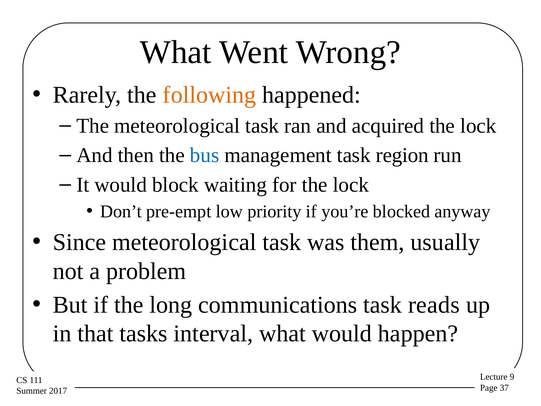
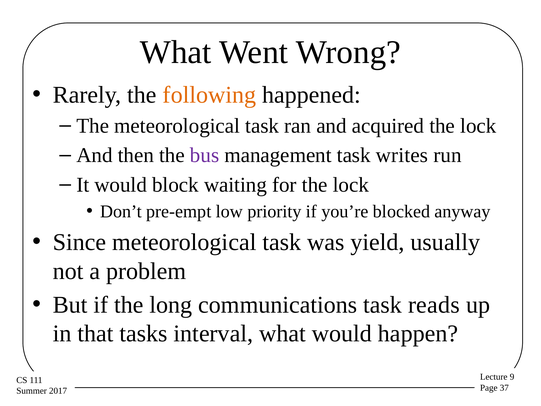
bus colour: blue -> purple (205, 155)
region: region -> writes (402, 155)
them: them -> yield (378, 242)
